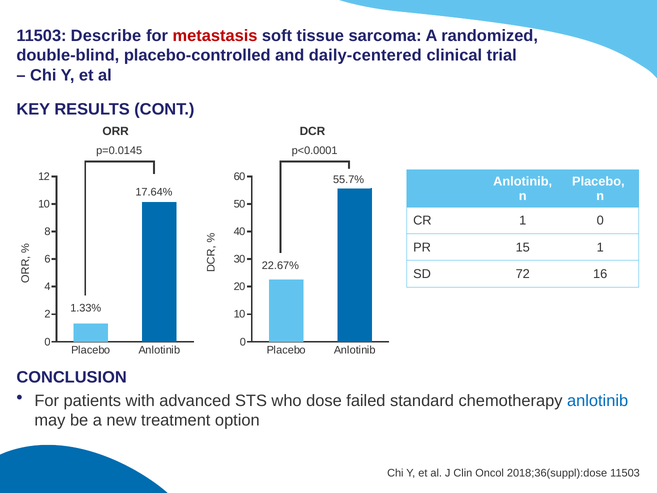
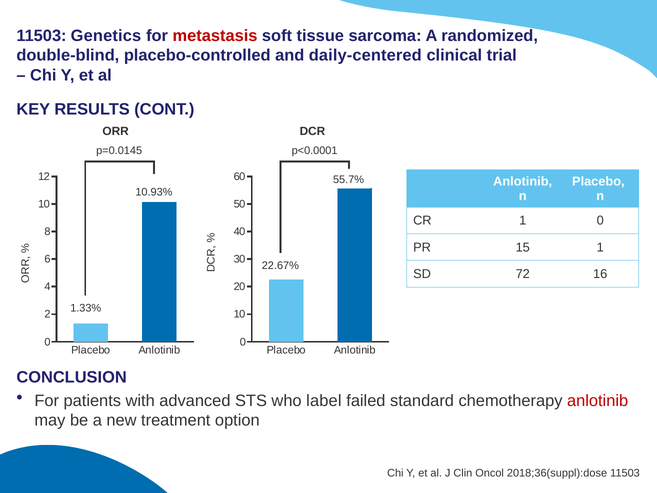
Describe: Describe -> Genetics (106, 36)
17.64%: 17.64% -> 10.93% (154, 192)
dose: dose -> label (324, 400)
anlotinib colour: blue -> red (598, 400)
